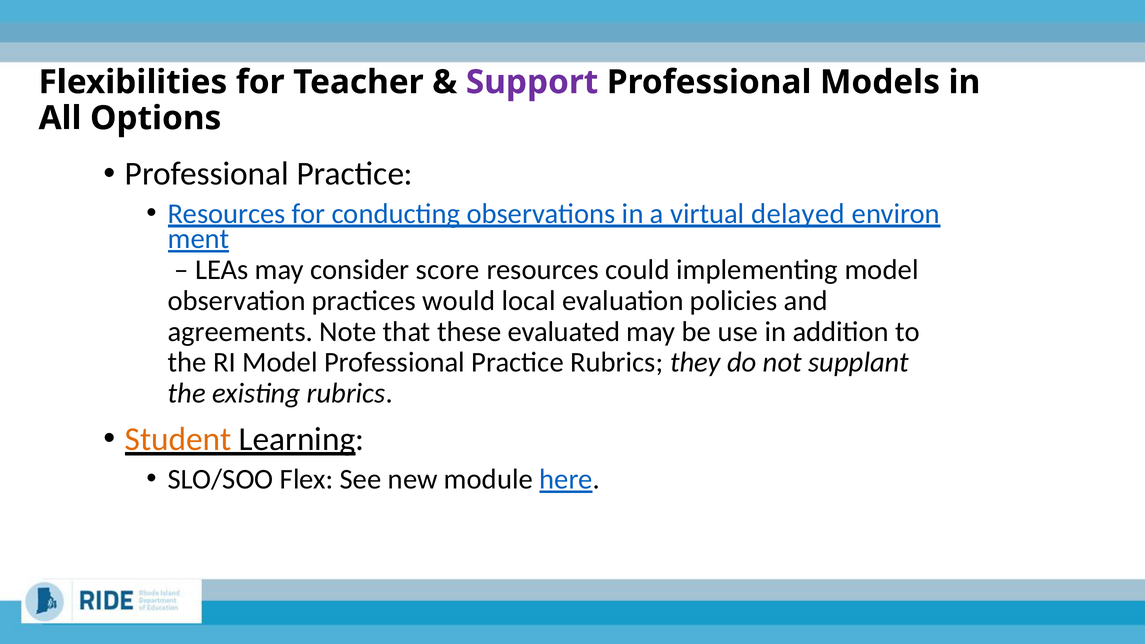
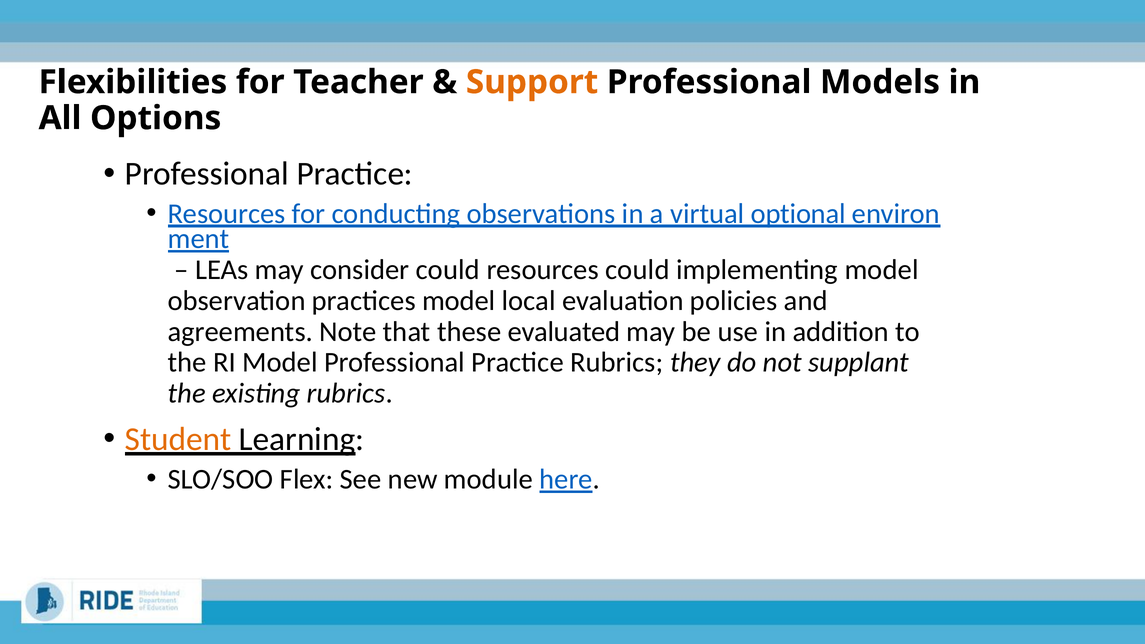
Support colour: purple -> orange (532, 82)
delayed: delayed -> optional (798, 214)
consider score: score -> could (448, 270)
practices would: would -> model (459, 301)
